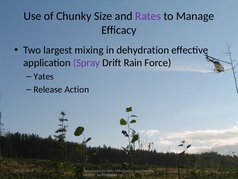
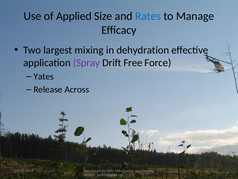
Chunky: Chunky -> Applied (74, 16)
Rates colour: purple -> blue (148, 16)
Rain: Rain -> Free (133, 63)
Action: Action -> Across (77, 89)
